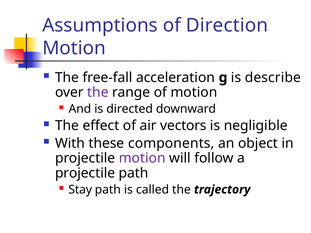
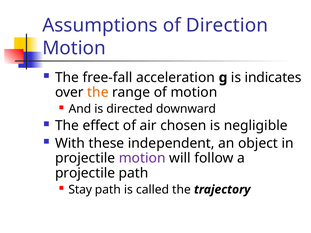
describe: describe -> indicates (273, 78)
the colour: purple -> orange (98, 93)
vectors: vectors -> chosen (183, 126)
components: components -> independent (171, 143)
